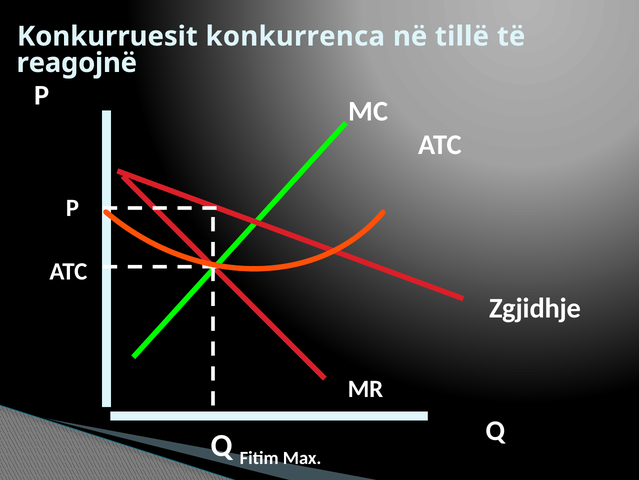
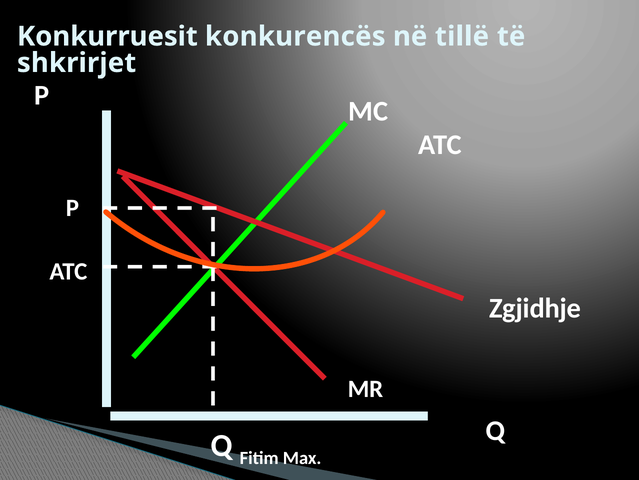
konkurrenca: konkurrenca -> konkurencës (295, 36)
reagojnë: reagojnë -> shkrirjet (77, 63)
